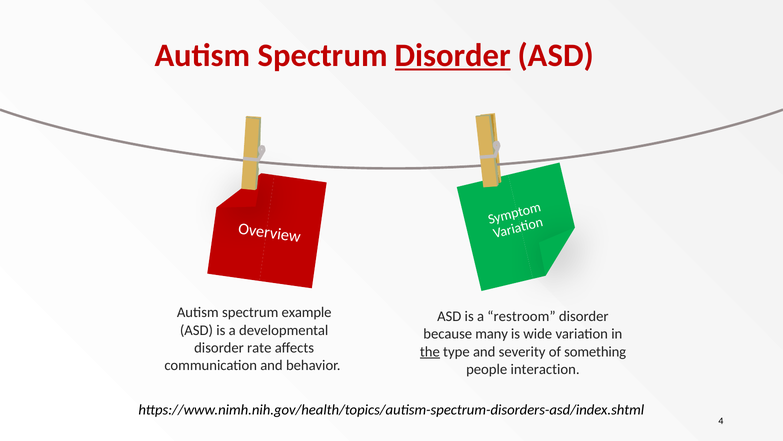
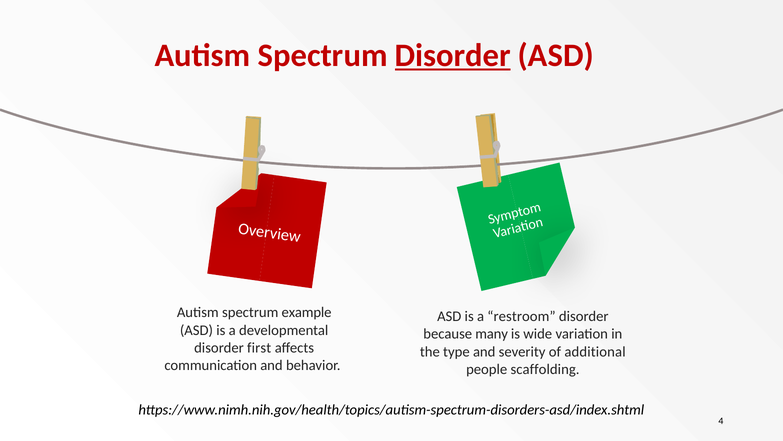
rate: rate -> first (259, 347)
the underline: present -> none (430, 351)
something: something -> additional (595, 351)
interaction: interaction -> scaffolding (545, 369)
